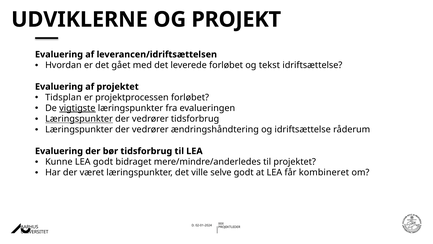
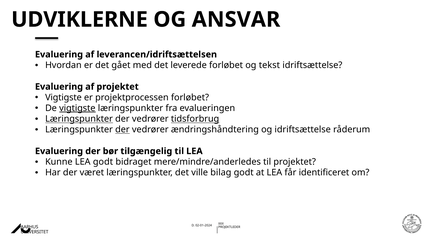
PROJEKT: PROJEKT -> ANSVAR (236, 19)
Tidsplan: Tidsplan -> Vigtigste (63, 97)
tidsforbrug underline: none -> present (195, 119)
der underline: none -> present (122, 129)
bør tidsforbrug: tidsforbrug -> tilgængelig (146, 151)
selve: selve -> bilag (221, 172)
kombineret: kombineret -> identificeret (324, 172)
